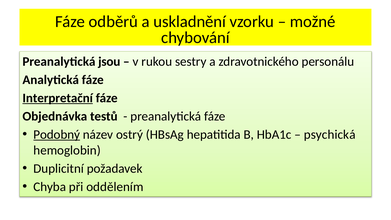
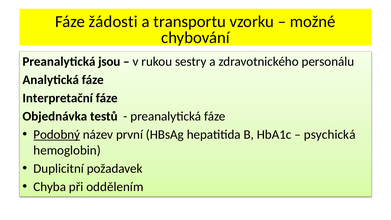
odběrů: odběrů -> žádosti (113, 22)
uskladnění: uskladnění -> transportu (190, 22)
Interpretační underline: present -> none (58, 98)
ostrý: ostrý -> první (130, 135)
